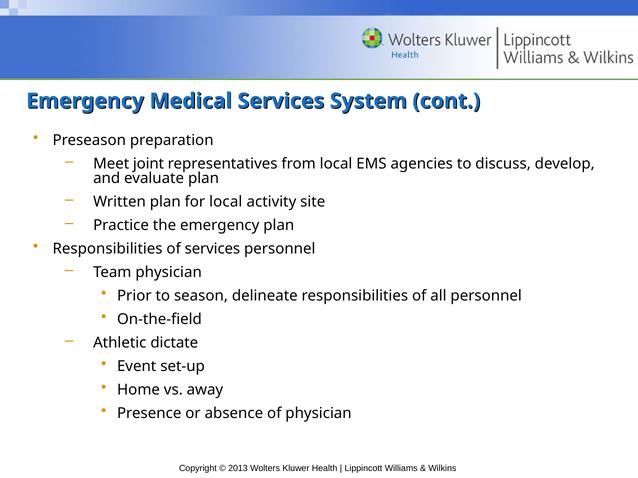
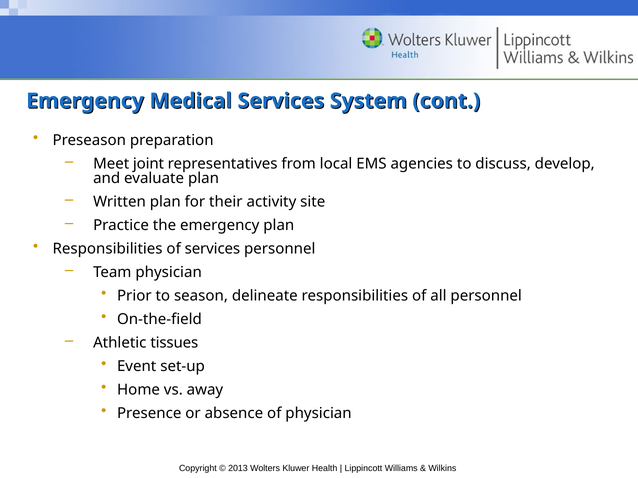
for local: local -> their (226, 202)
dictate: dictate -> tissues (174, 343)
